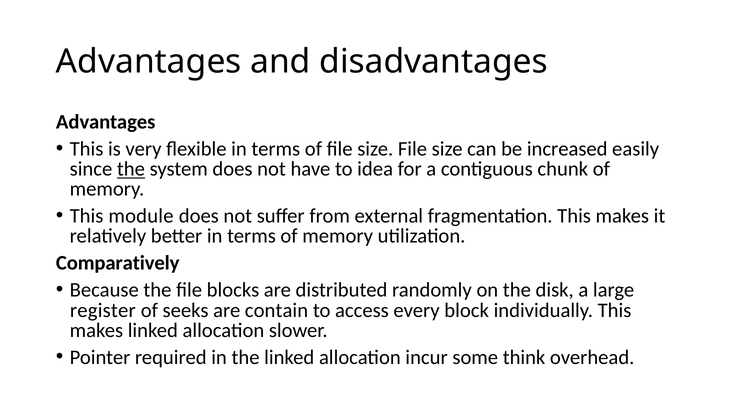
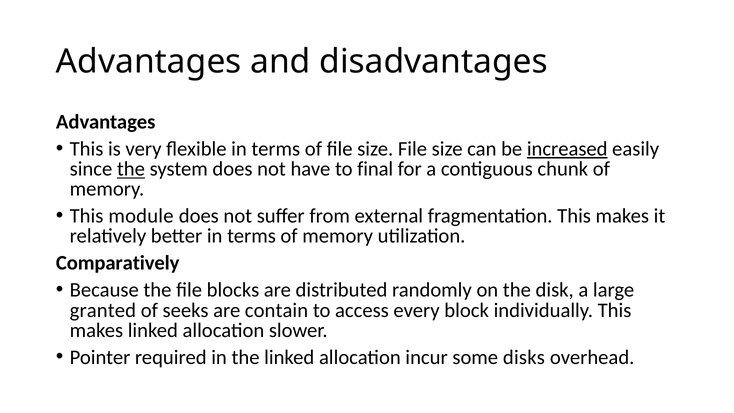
increased underline: none -> present (567, 149)
idea: idea -> final (375, 169)
register: register -> granted (103, 310)
think: think -> disks (524, 357)
